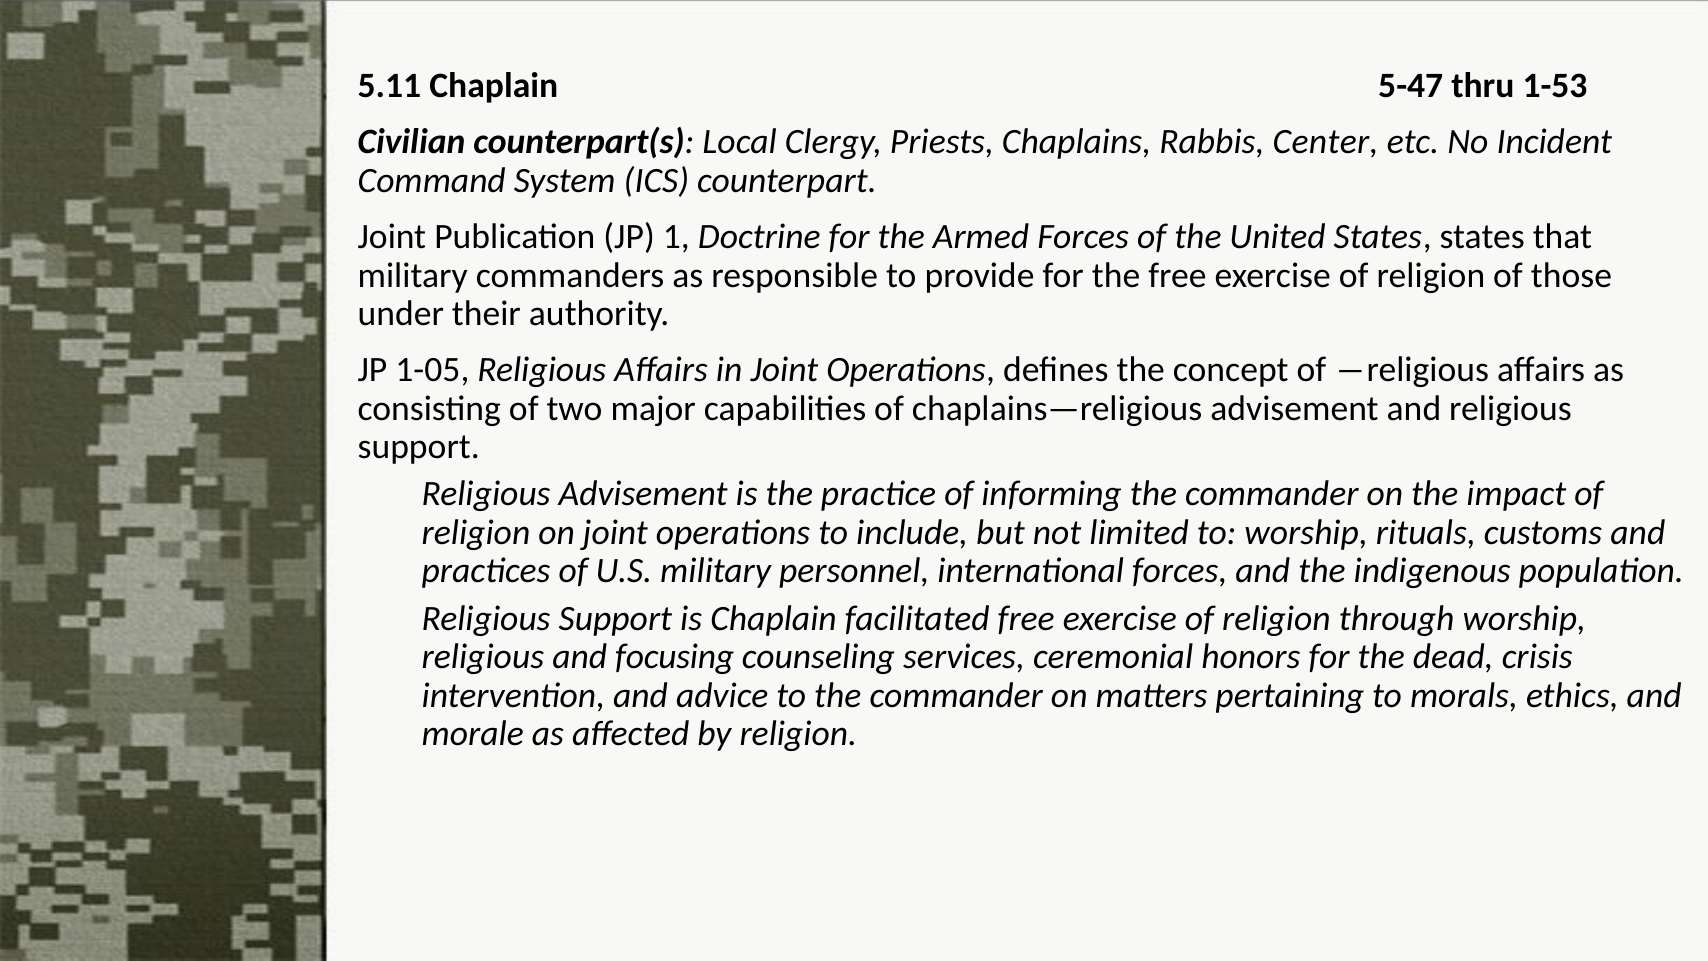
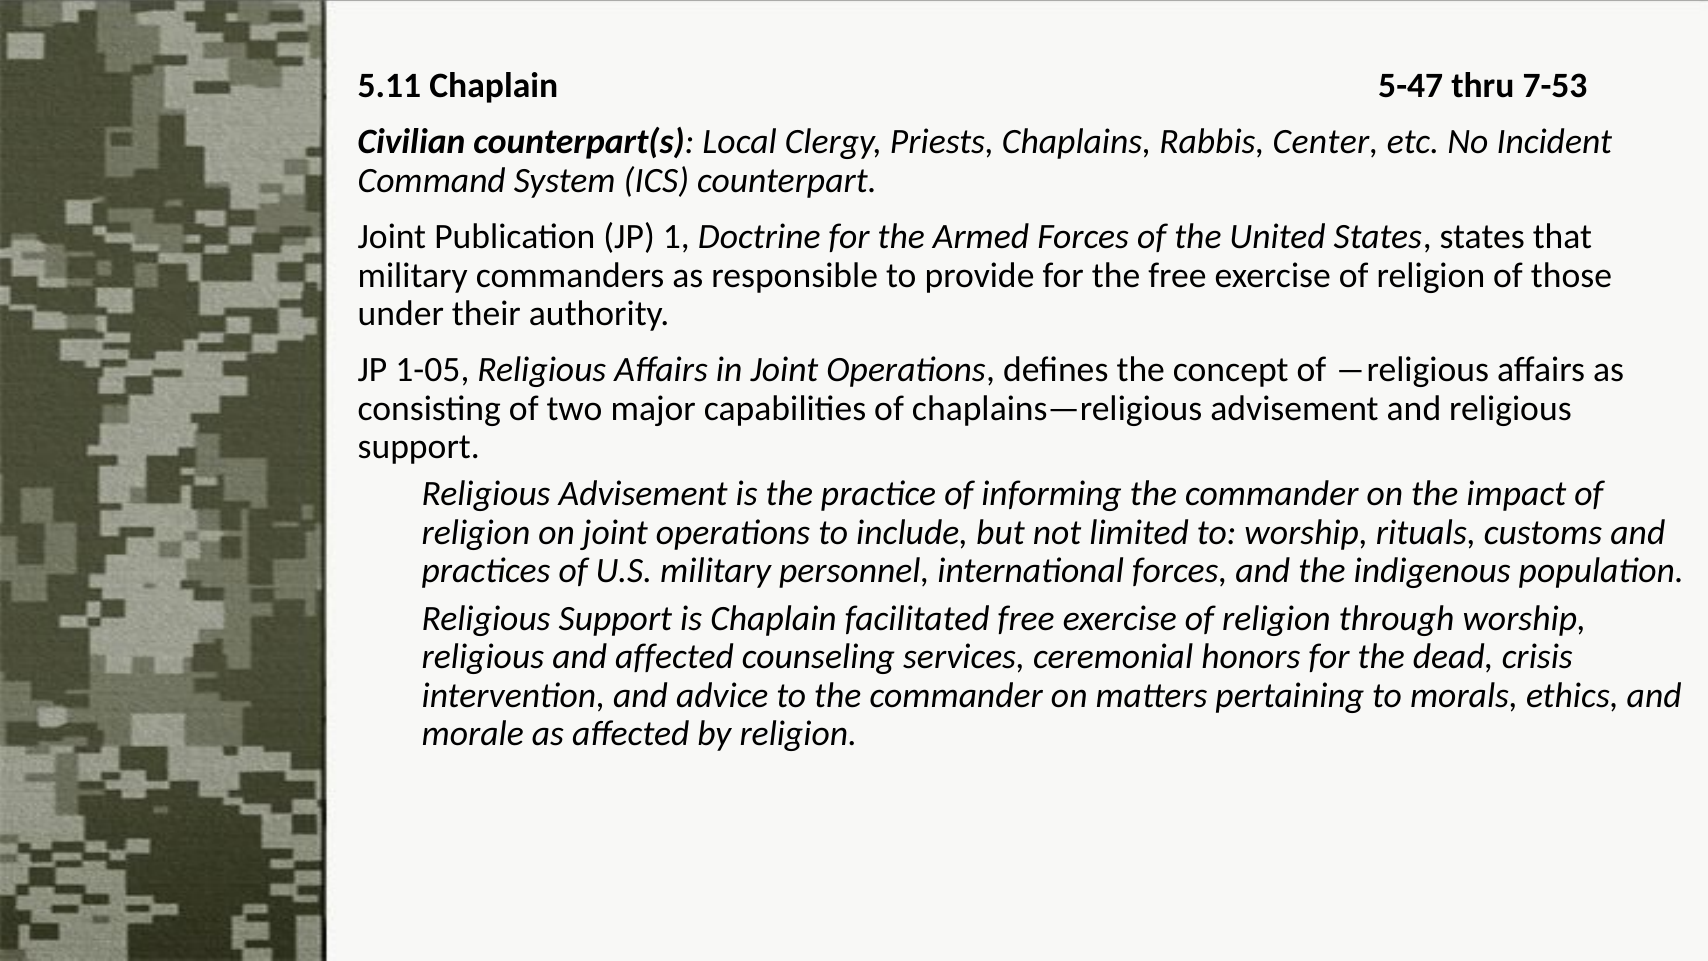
1-53: 1-53 -> 7-53 (1555, 86)
and focusing: focusing -> affected (675, 657)
